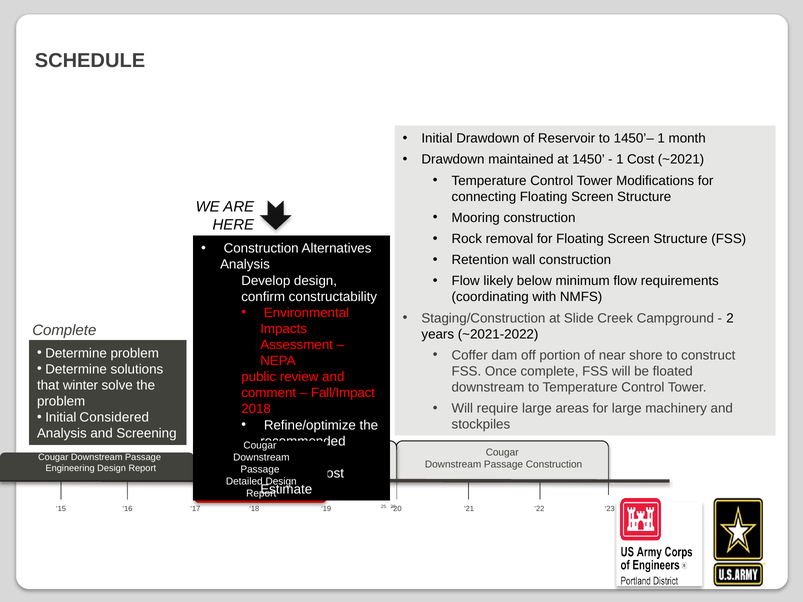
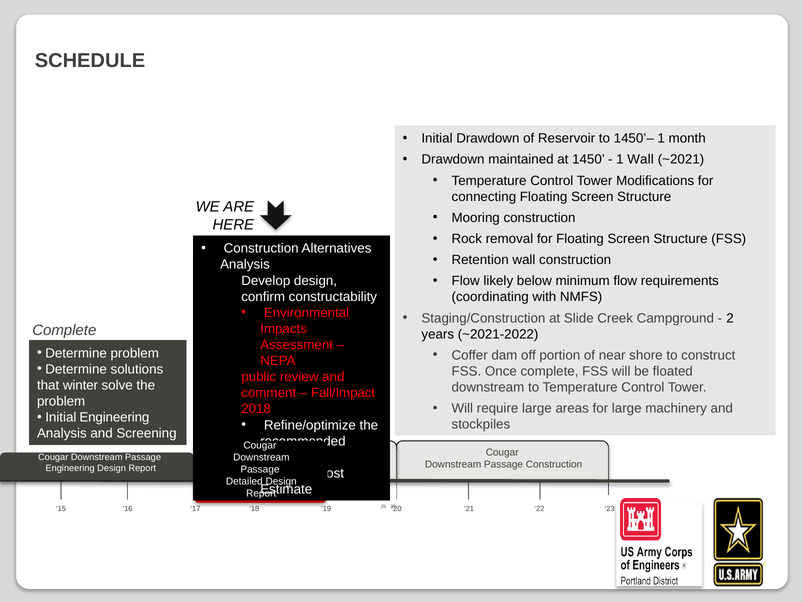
1 Cost: Cost -> Wall (641, 160)
Initial Considered: Considered -> Engineering (114, 418)
